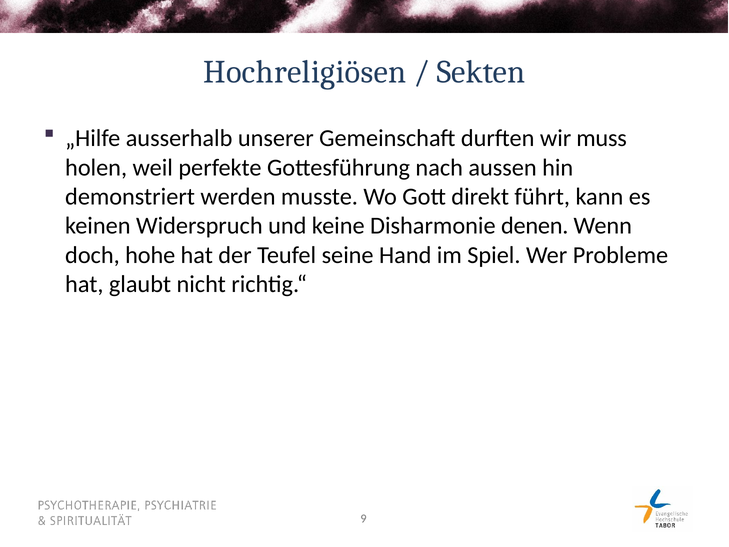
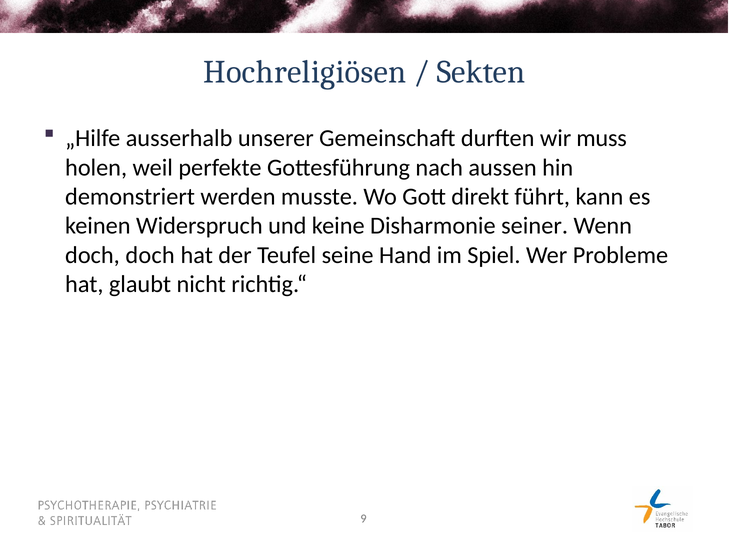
denen: denen -> seiner (535, 226)
doch hohe: hohe -> doch (150, 255)
